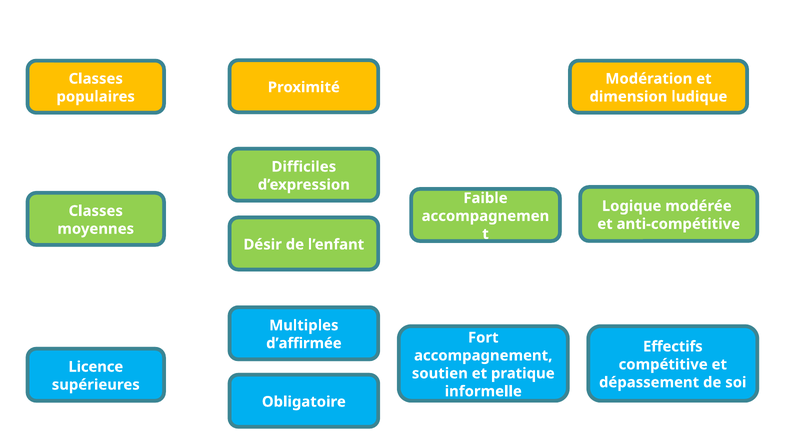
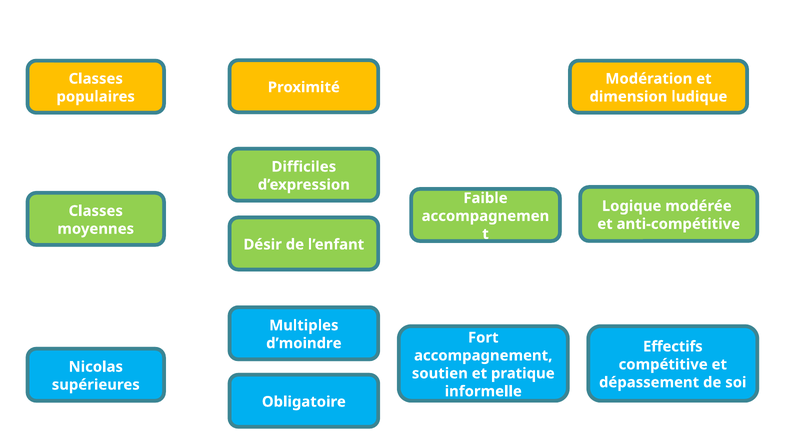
d’affirmée: d’affirmée -> d’moindre (304, 343)
Licence: Licence -> Nicolas (96, 367)
